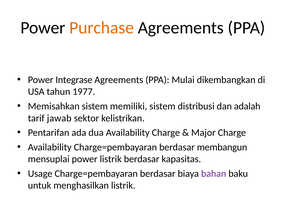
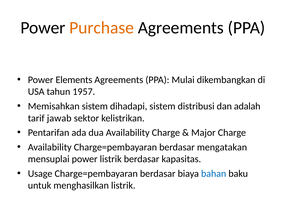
Integrase: Integrase -> Elements (74, 80)
1977: 1977 -> 1957 (84, 91)
memiliki: memiliki -> dihadapi (129, 106)
membangun: membangun -> mengatakan (222, 147)
bahan colour: purple -> blue (214, 173)
